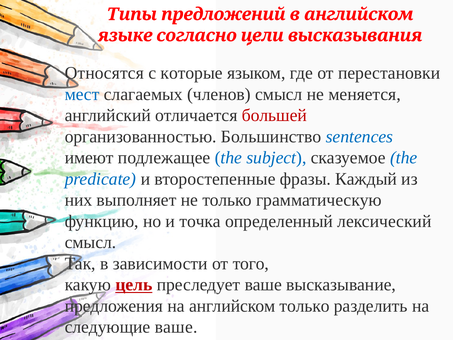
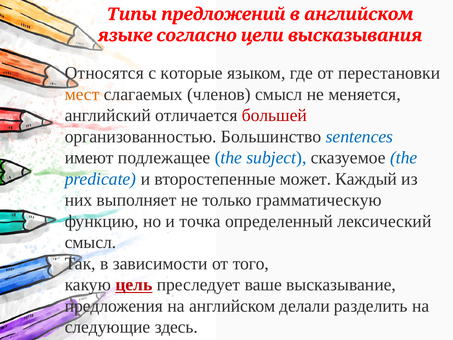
мест colour: blue -> orange (82, 94)
фразы: фразы -> может (305, 179)
английском только: только -> делали (305, 306)
следующие ваше: ваше -> здесь (176, 327)
